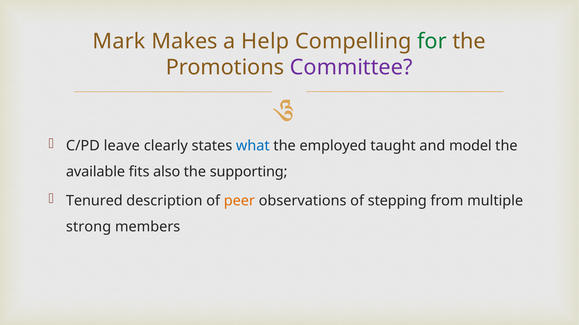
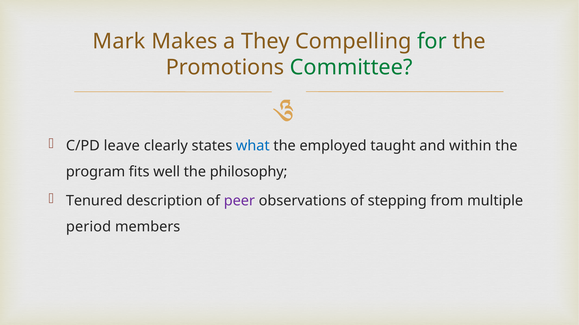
Help: Help -> They (265, 41)
Committee colour: purple -> green (351, 67)
model: model -> within (470, 146)
available: available -> program (96, 172)
also: also -> well (167, 172)
supporting: supporting -> philosophy (249, 172)
peer colour: orange -> purple (239, 201)
strong: strong -> period (89, 227)
